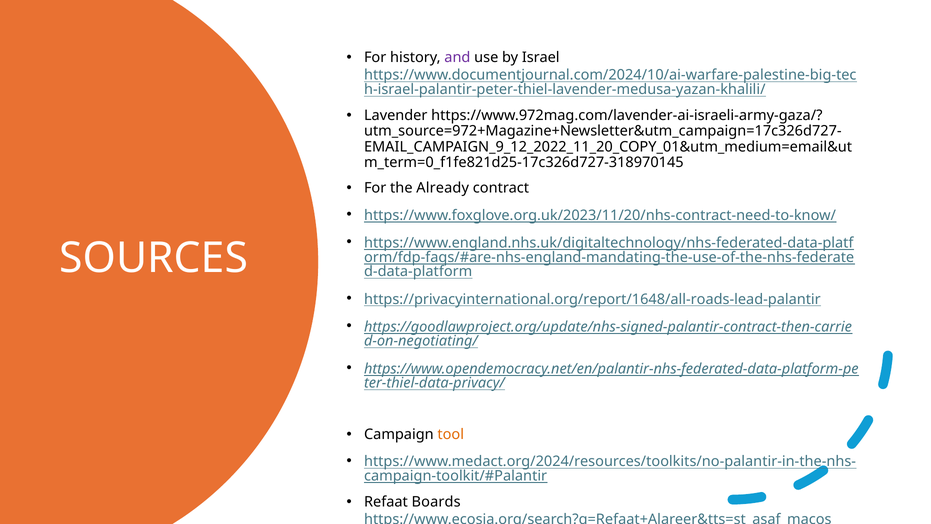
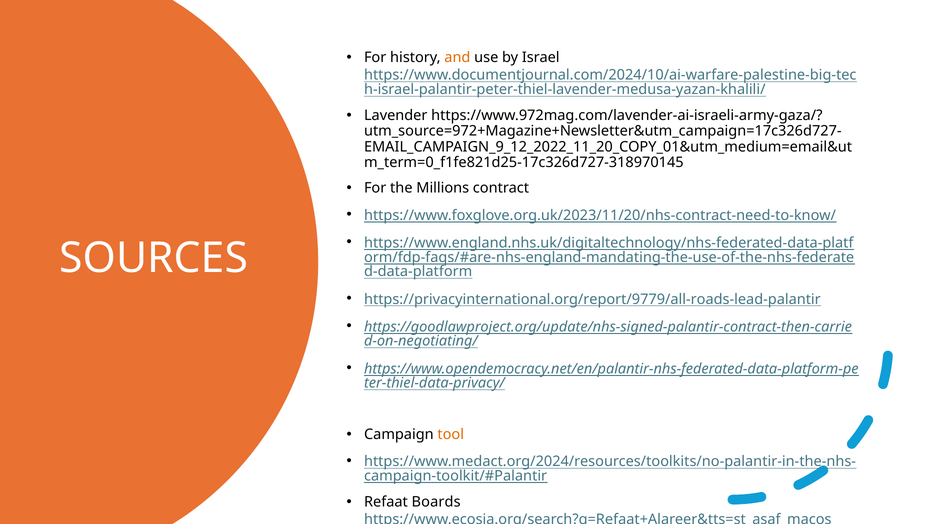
and colour: purple -> orange (457, 58)
Already: Already -> Millions (443, 188)
https://privacyinternational.org/report/1648/all-roads-lead-palantir: https://privacyinternational.org/report/1648/all-roads-lead-palantir -> https://privacyinternational.org/report/9779/all-roads-lead-palantir (592, 299)
